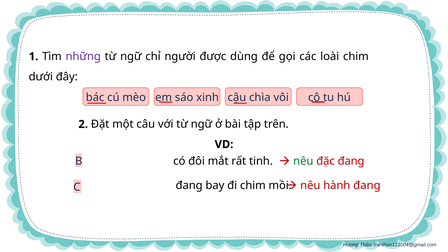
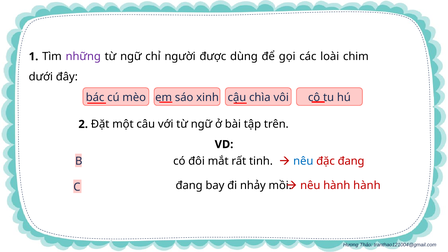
nêu colour: green -> blue (303, 161)
hành đang: đang -> hành (367, 185)
đi chim: chim -> nhảy (253, 185)
